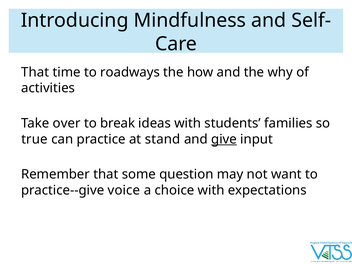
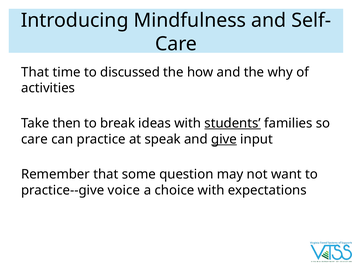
roadways: roadways -> discussed (130, 72)
over: over -> then (67, 123)
students underline: none -> present (233, 123)
true: true -> care (35, 139)
stand: stand -> speak (163, 139)
